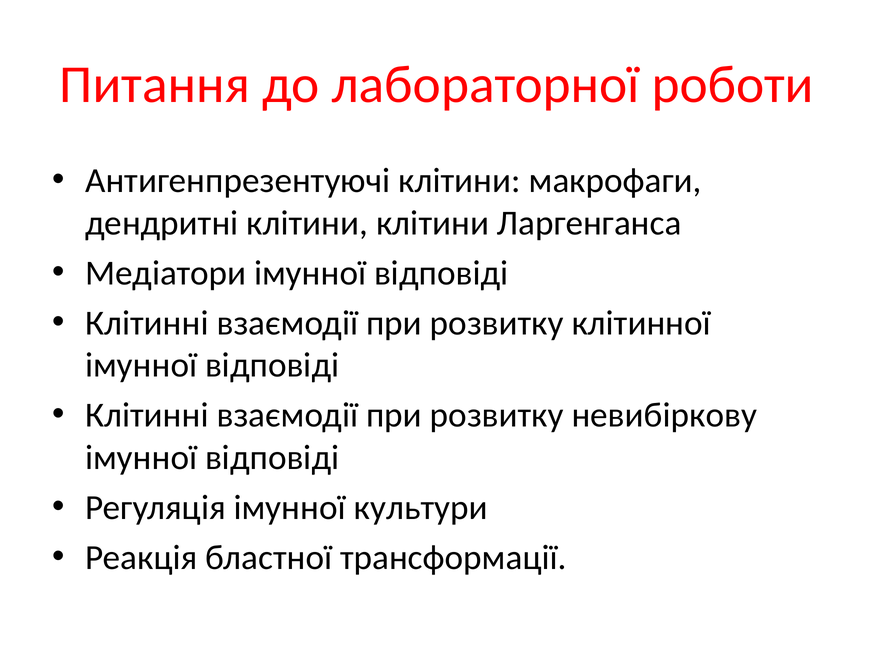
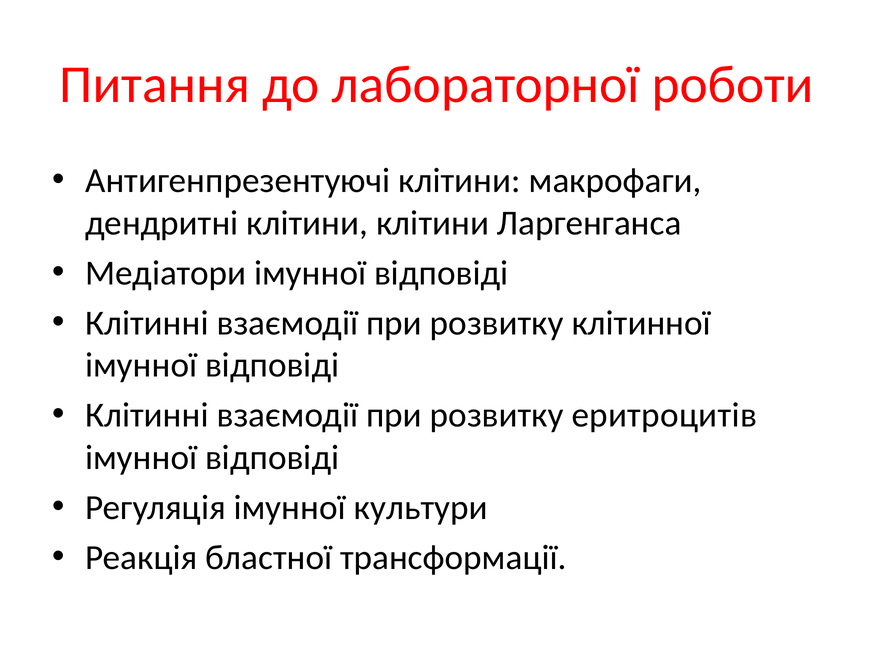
невибіркову: невибіркову -> еритроцитів (664, 416)
